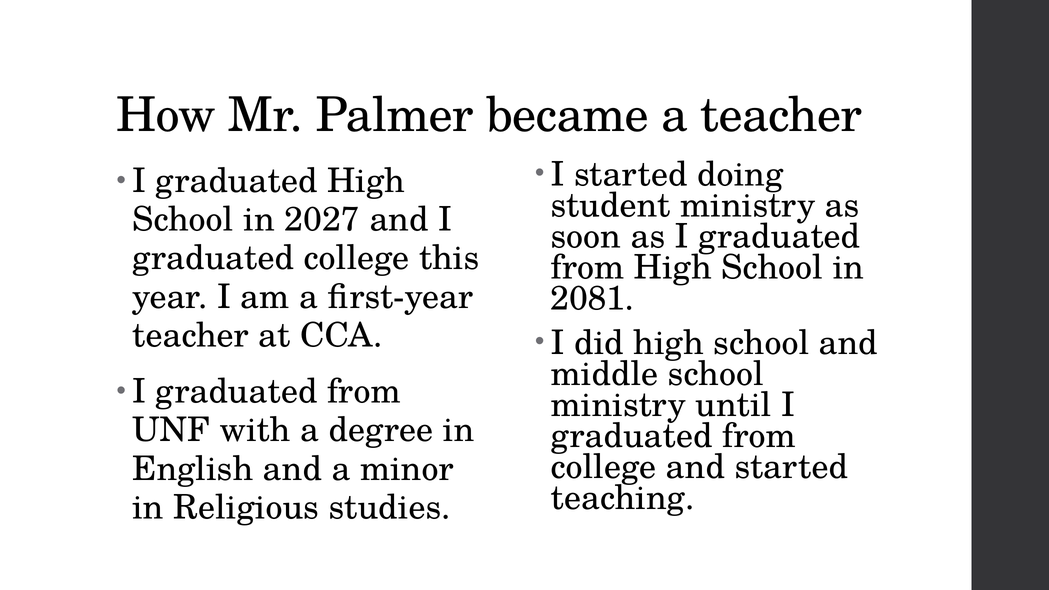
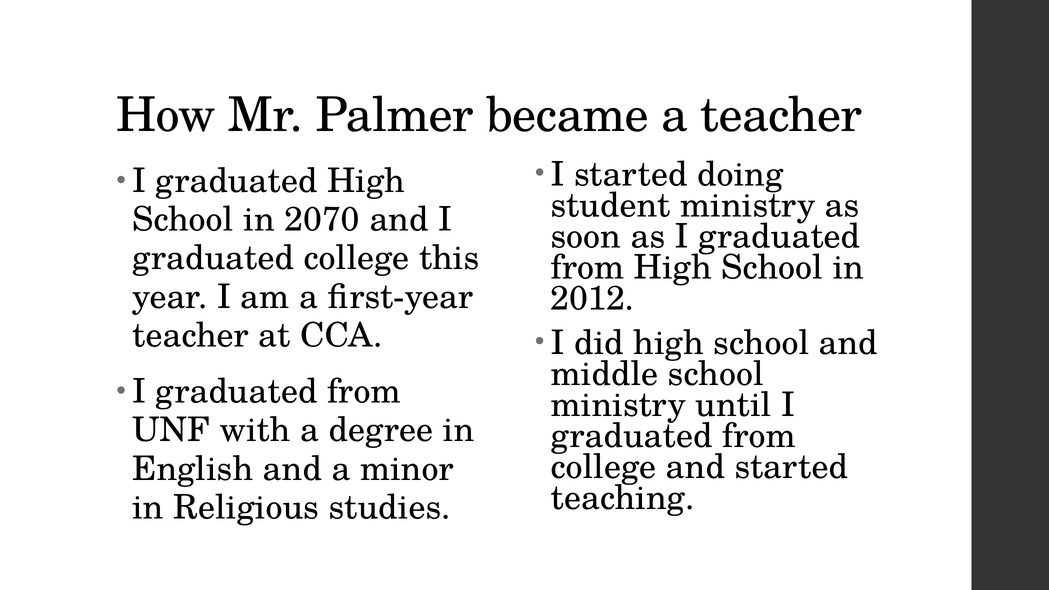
2027: 2027 -> 2070 (322, 220)
2081: 2081 -> 2012 (592, 298)
